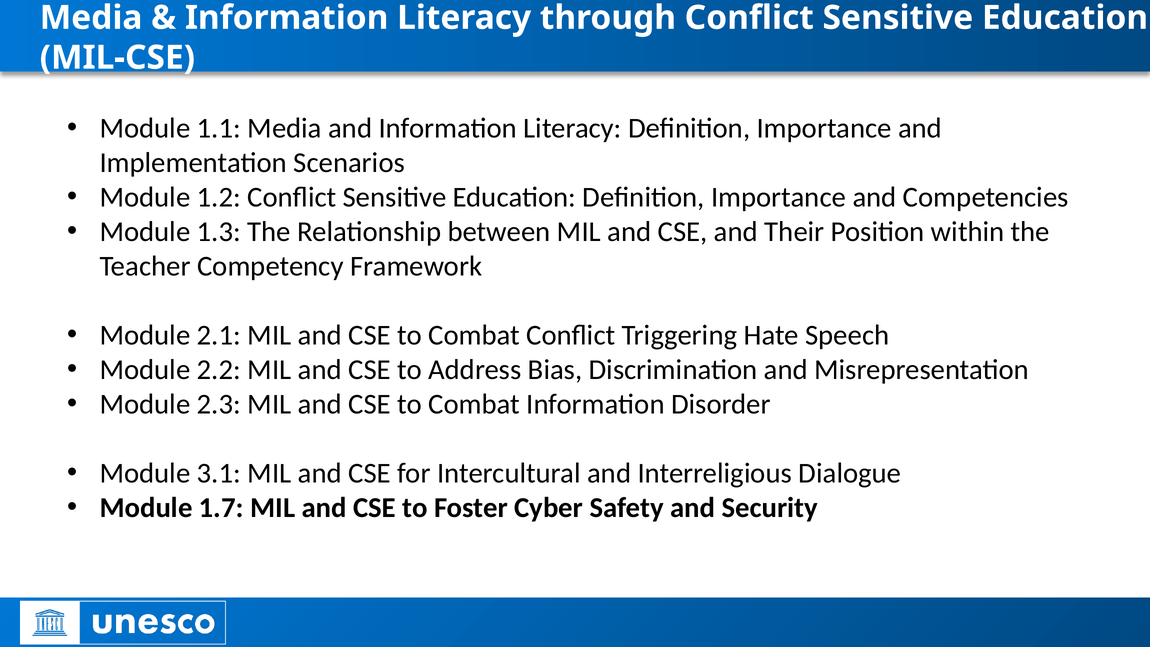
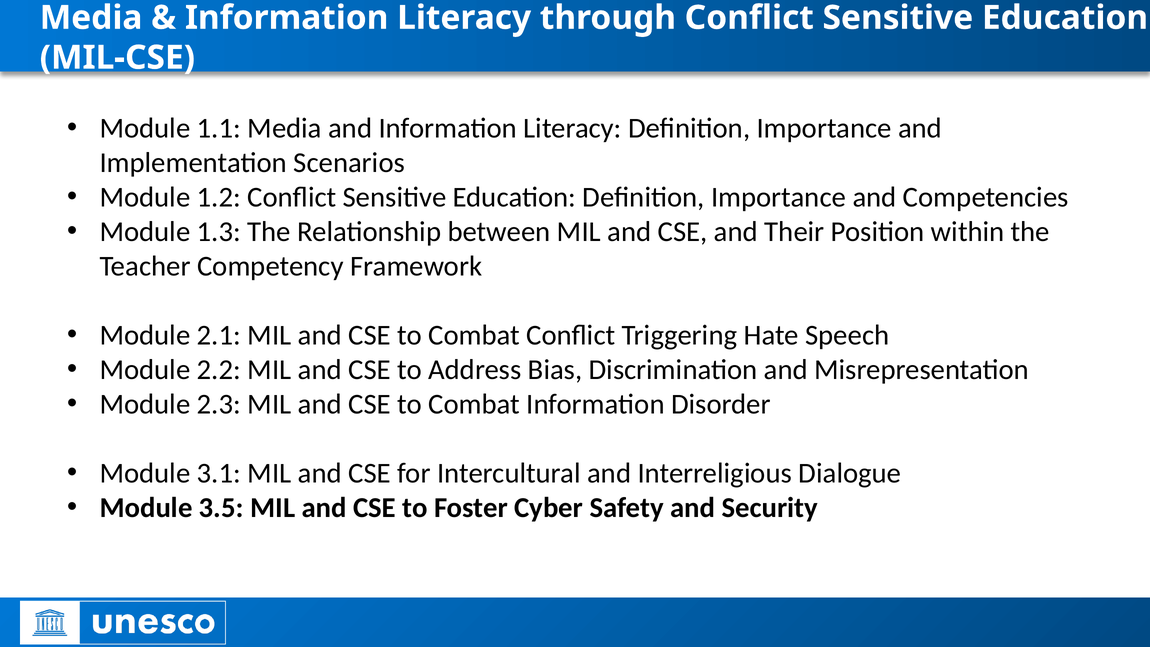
1.7: 1.7 -> 3.5 (221, 508)
